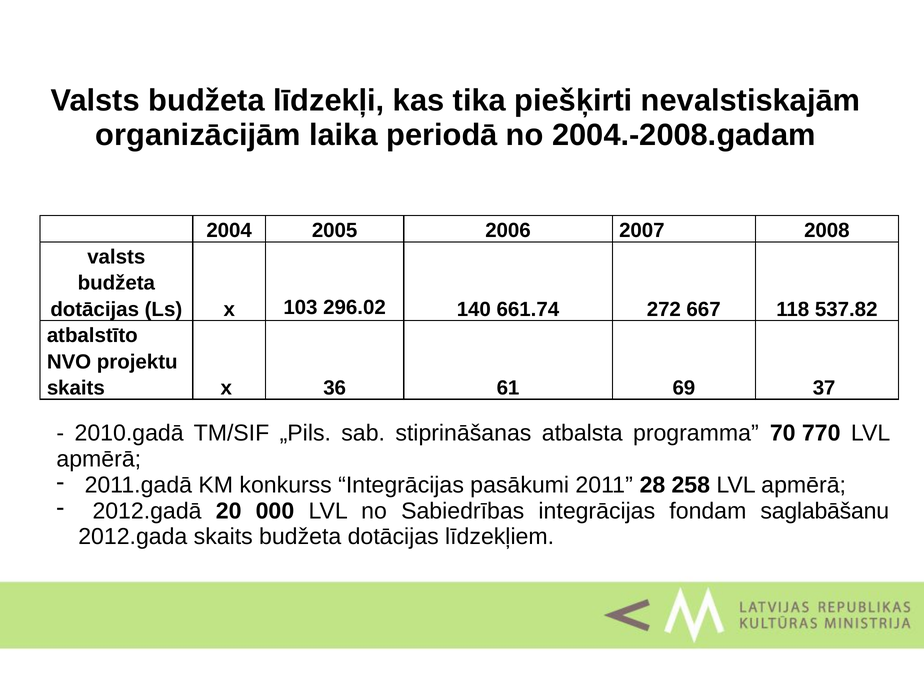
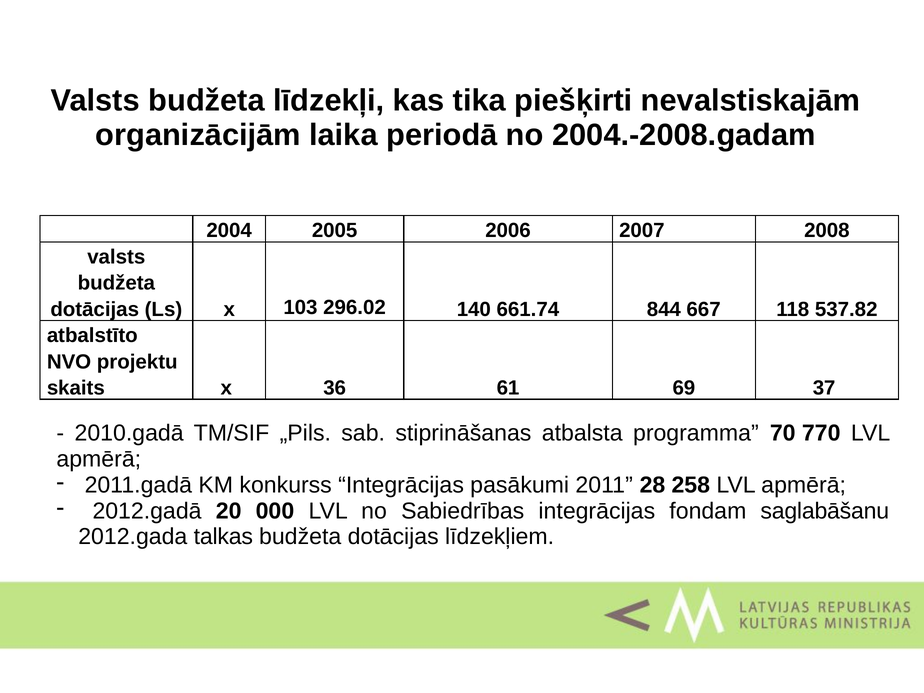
272: 272 -> 844 (664, 309)
2012.gada skaits: skaits -> talkas (223, 537)
